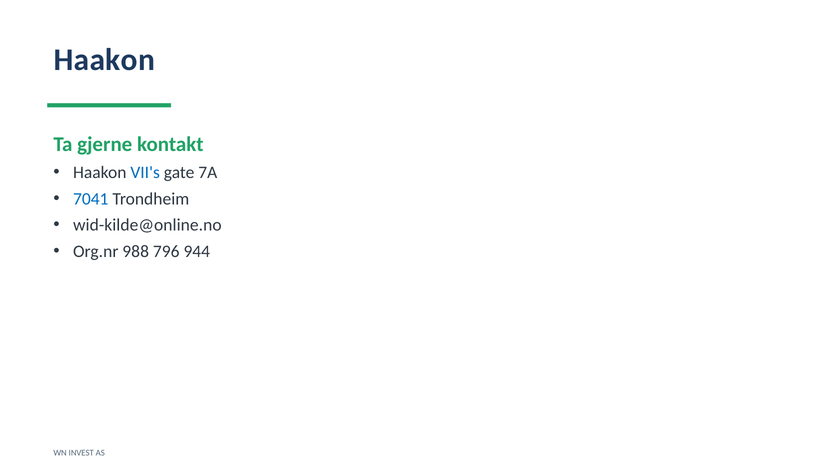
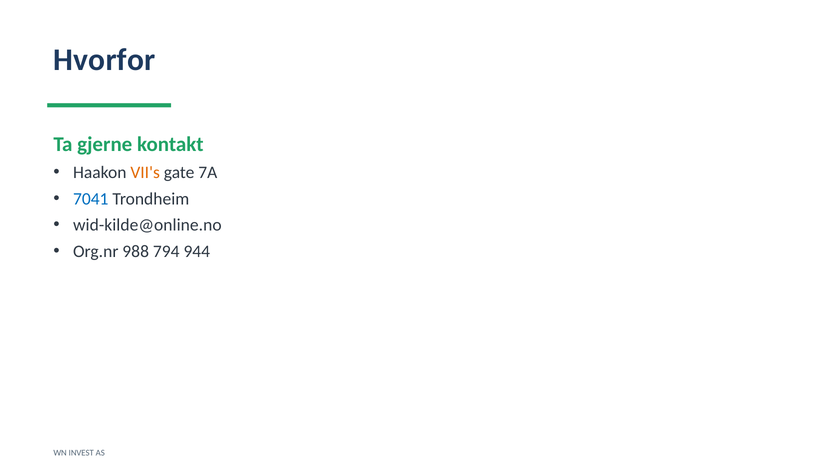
Haakon: Haakon -> Hvorfor (104, 60)
VII's colour: blue -> orange (145, 173)
796: 796 -> 794 (166, 251)
